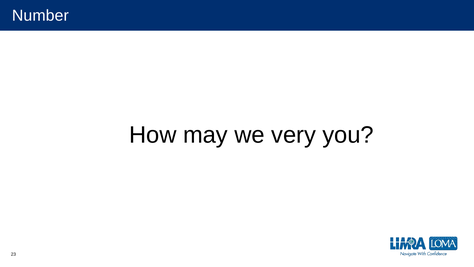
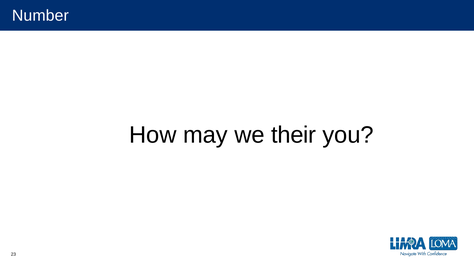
very: very -> their (294, 135)
